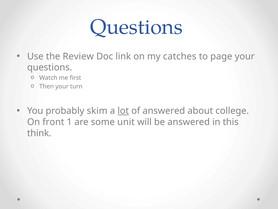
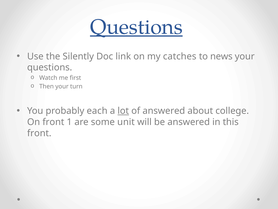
Questions underline: none -> present (136, 27)
Review: Review -> Silently (78, 56)
page: page -> news (221, 56)
skim: skim -> each (97, 111)
think: think -> front (39, 133)
